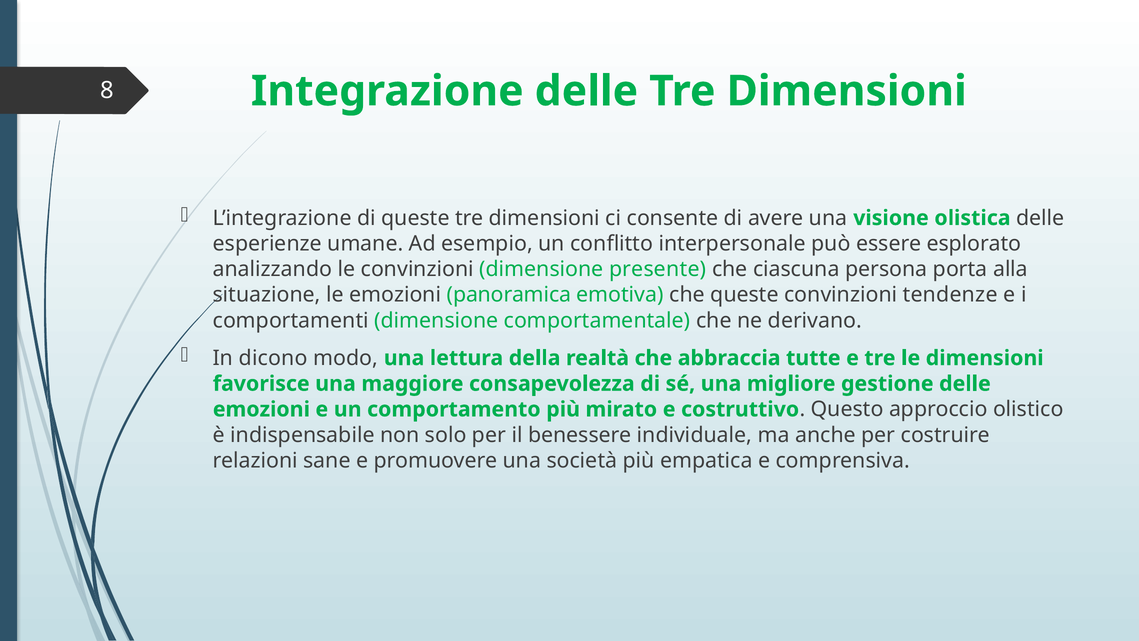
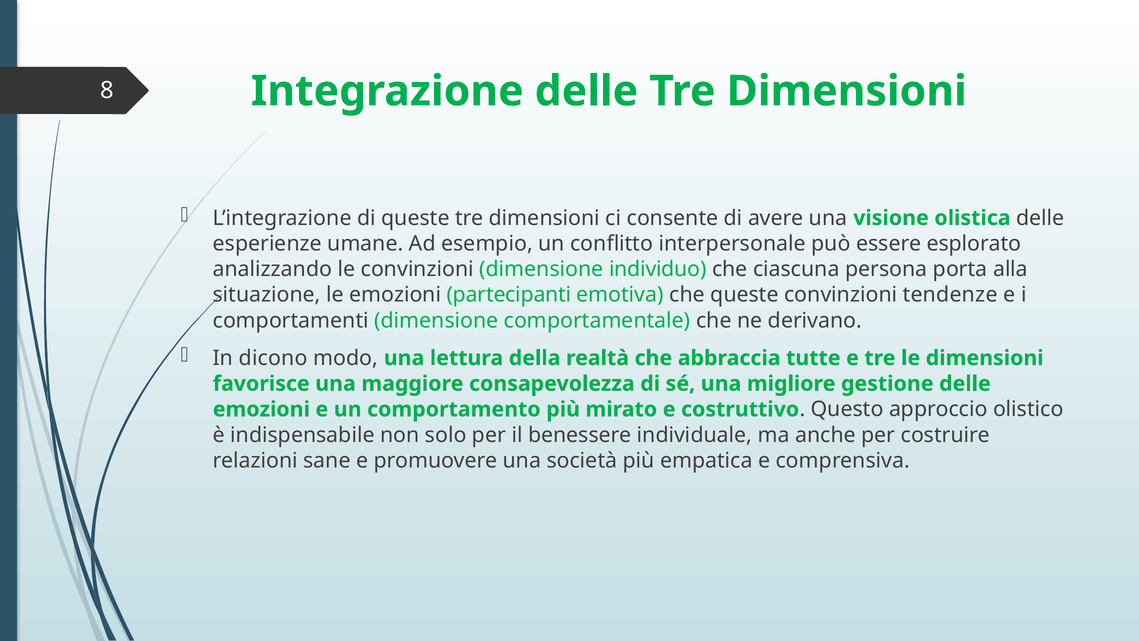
presente: presente -> individuo (658, 269)
panoramica: panoramica -> partecipanti (509, 295)
